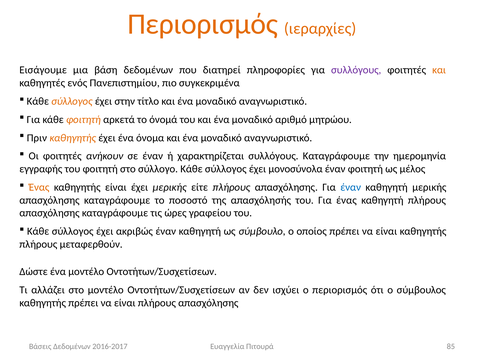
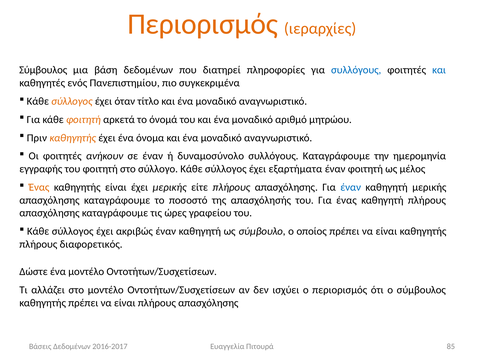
Εισάγουμε: Εισάγουμε -> Σύμβουλος (43, 70)
συλλόγους colour: purple -> blue (356, 70)
και colour: orange -> blue (439, 70)
στην: στην -> όταν (125, 101)
χαρακτηρίζεται: χαρακτηρίζεται -> δυναμοσύνολο (211, 156)
μονοσύνολα: μονοσύνολα -> εξαρτήματα (295, 169)
μεταφερθούν: μεταφερθούν -> διαφορετικός (91, 244)
